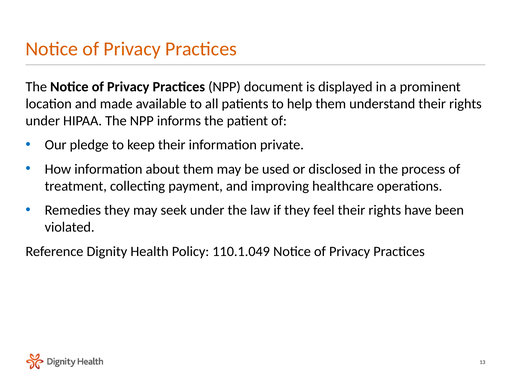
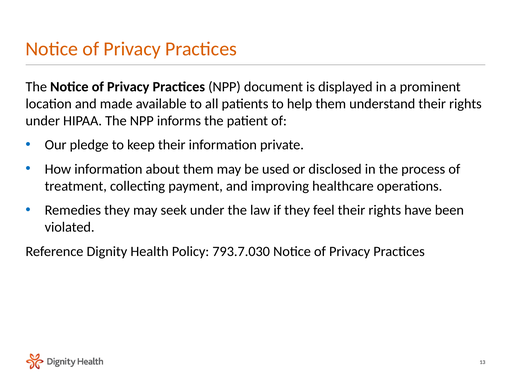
110.1.049: 110.1.049 -> 793.7.030 (241, 252)
